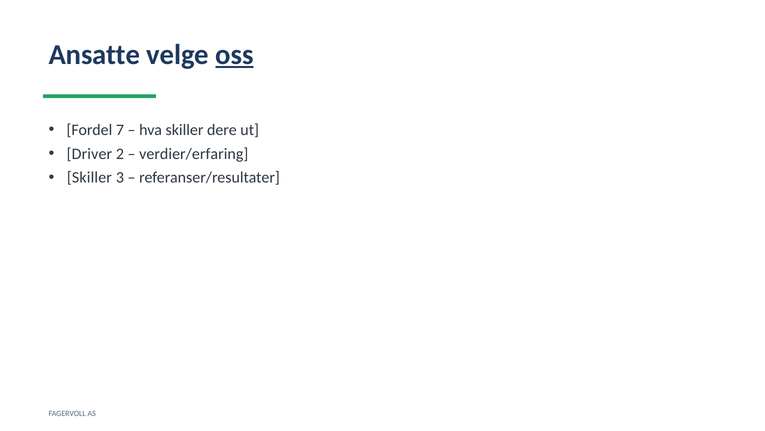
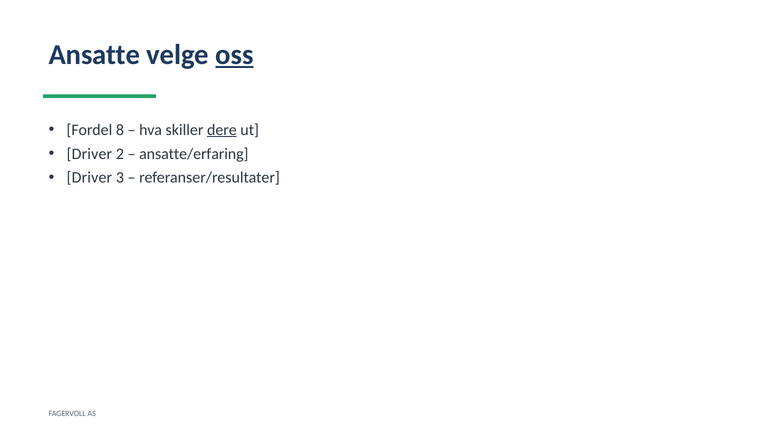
7: 7 -> 8 (120, 130)
dere underline: none -> present (222, 130)
verdier/erfaring: verdier/erfaring -> ansatte/erfaring (194, 153)
Skiller: Skiller -> Driver (89, 177)
